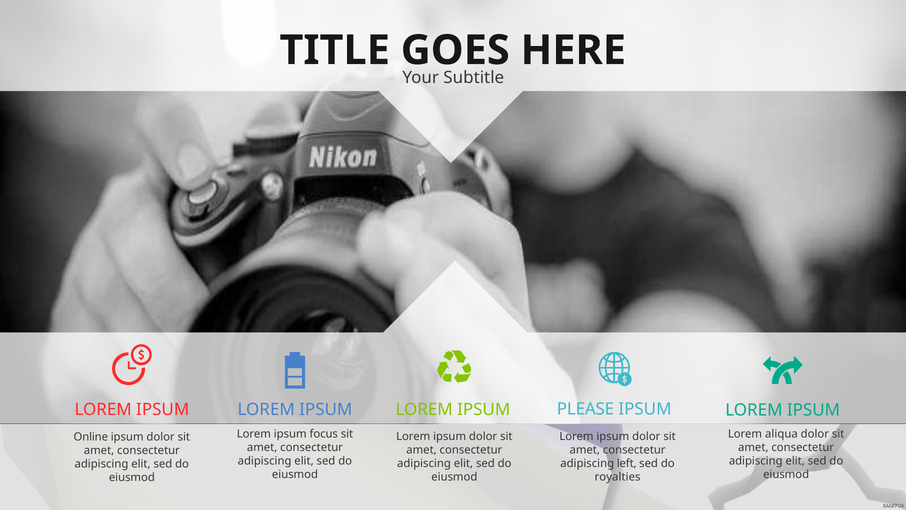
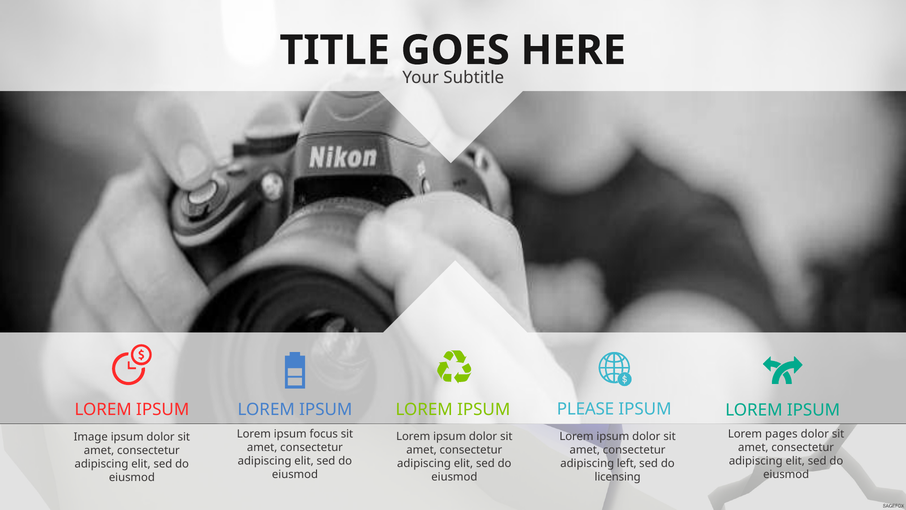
aliqua: aliqua -> pages (781, 433)
Online: Online -> Image (91, 436)
royalties: royalties -> licensing (618, 477)
